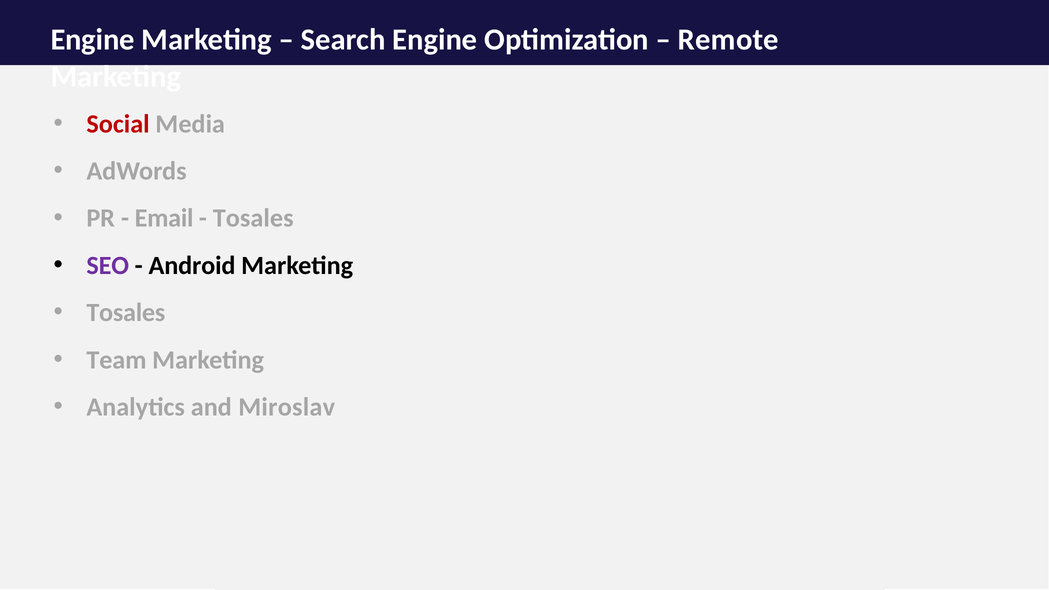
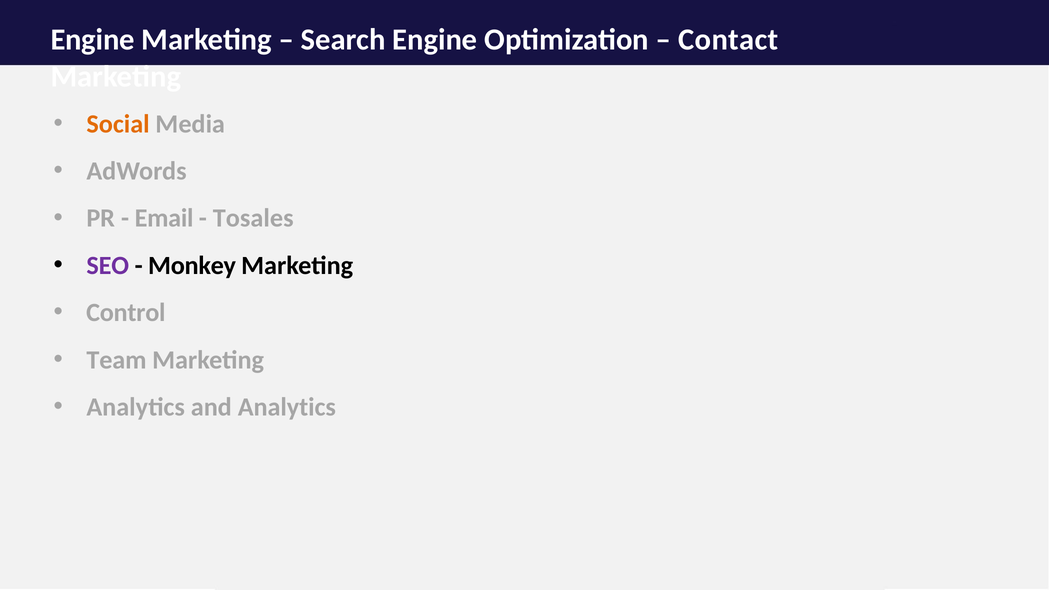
Remote: Remote -> Contact (728, 40)
Social colour: red -> orange (118, 124)
Android: Android -> Monkey (192, 265)
Tosales: Tosales -> Control (126, 313)
and Miroslav: Miroslav -> Analytics (287, 407)
